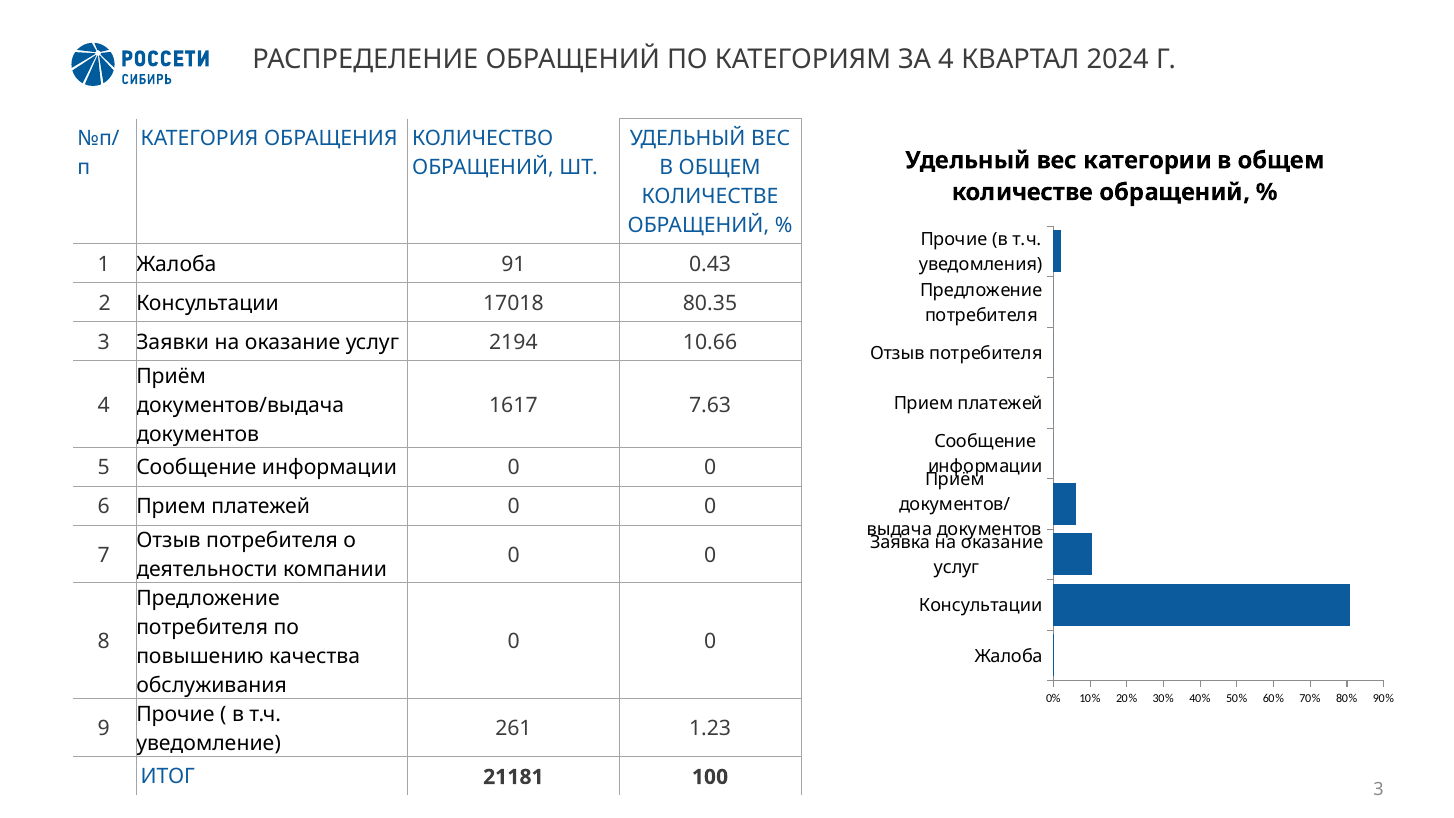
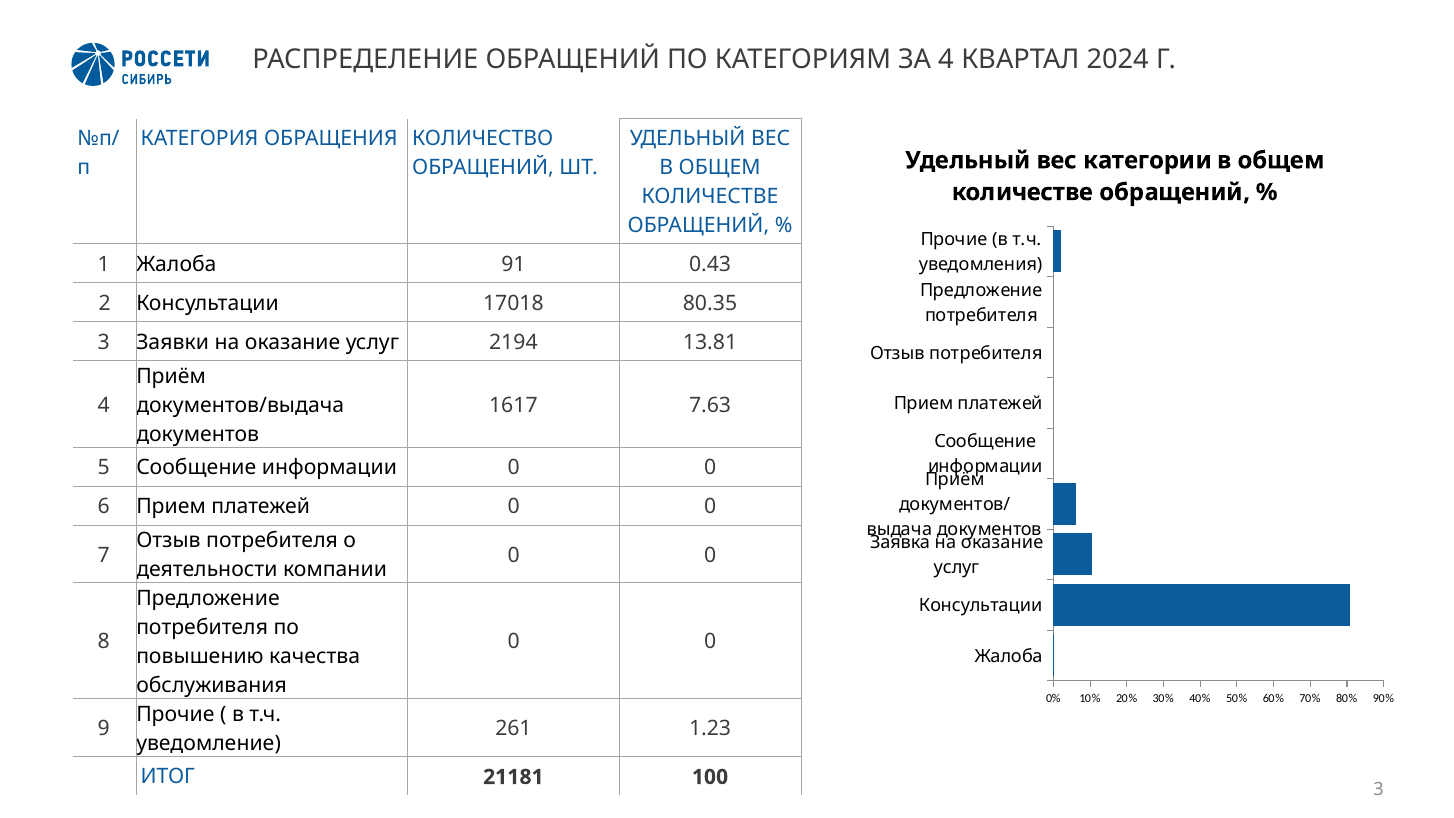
10.66: 10.66 -> 13.81 (710, 342)
